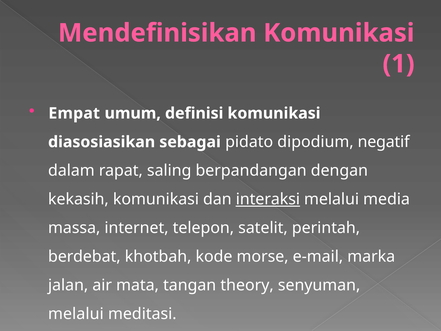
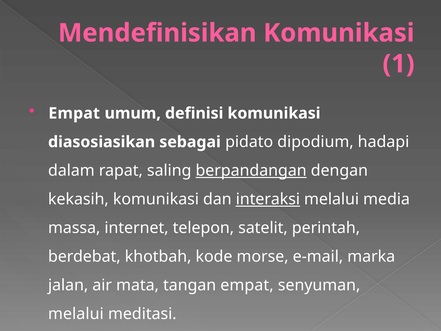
negatif: negatif -> hadapi (384, 142)
berpandangan underline: none -> present (251, 171)
tangan theory: theory -> empat (247, 285)
